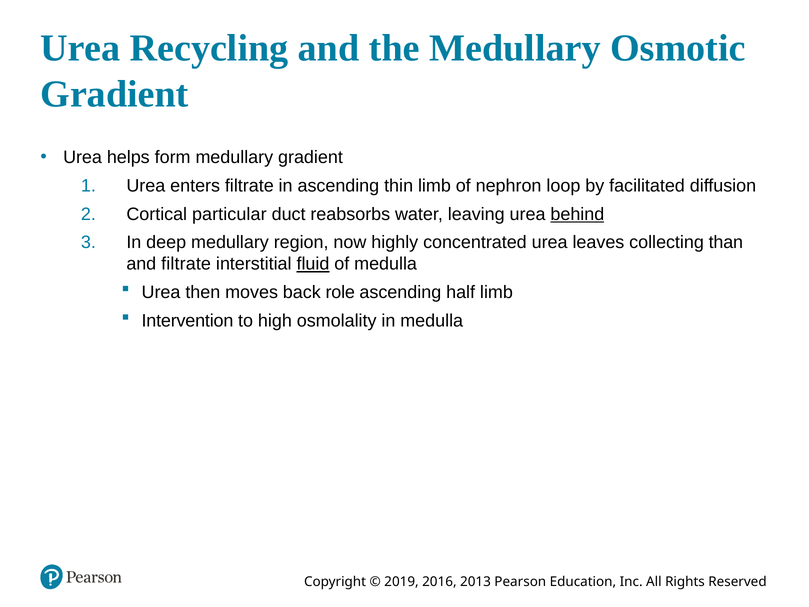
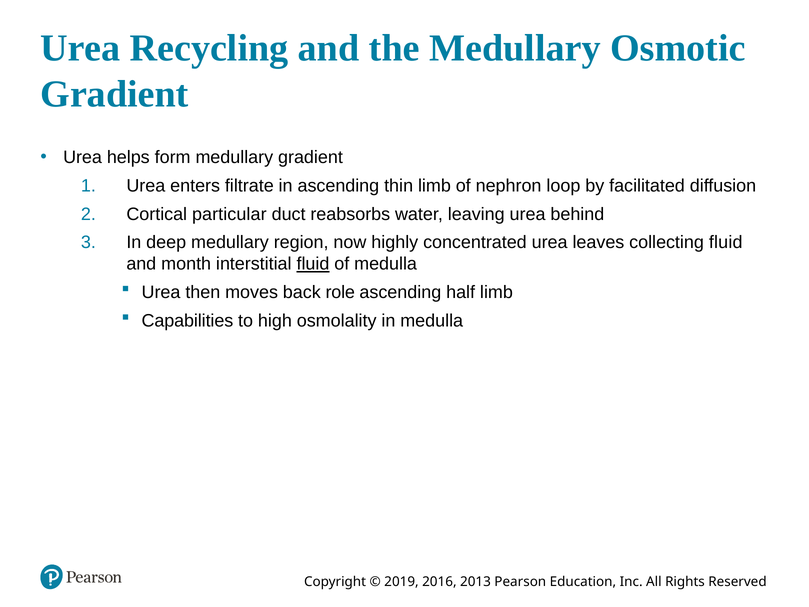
behind underline: present -> none (577, 214)
collecting than: than -> fluid (726, 242)
and filtrate: filtrate -> month (186, 264)
Intervention: Intervention -> Capabilities (187, 321)
